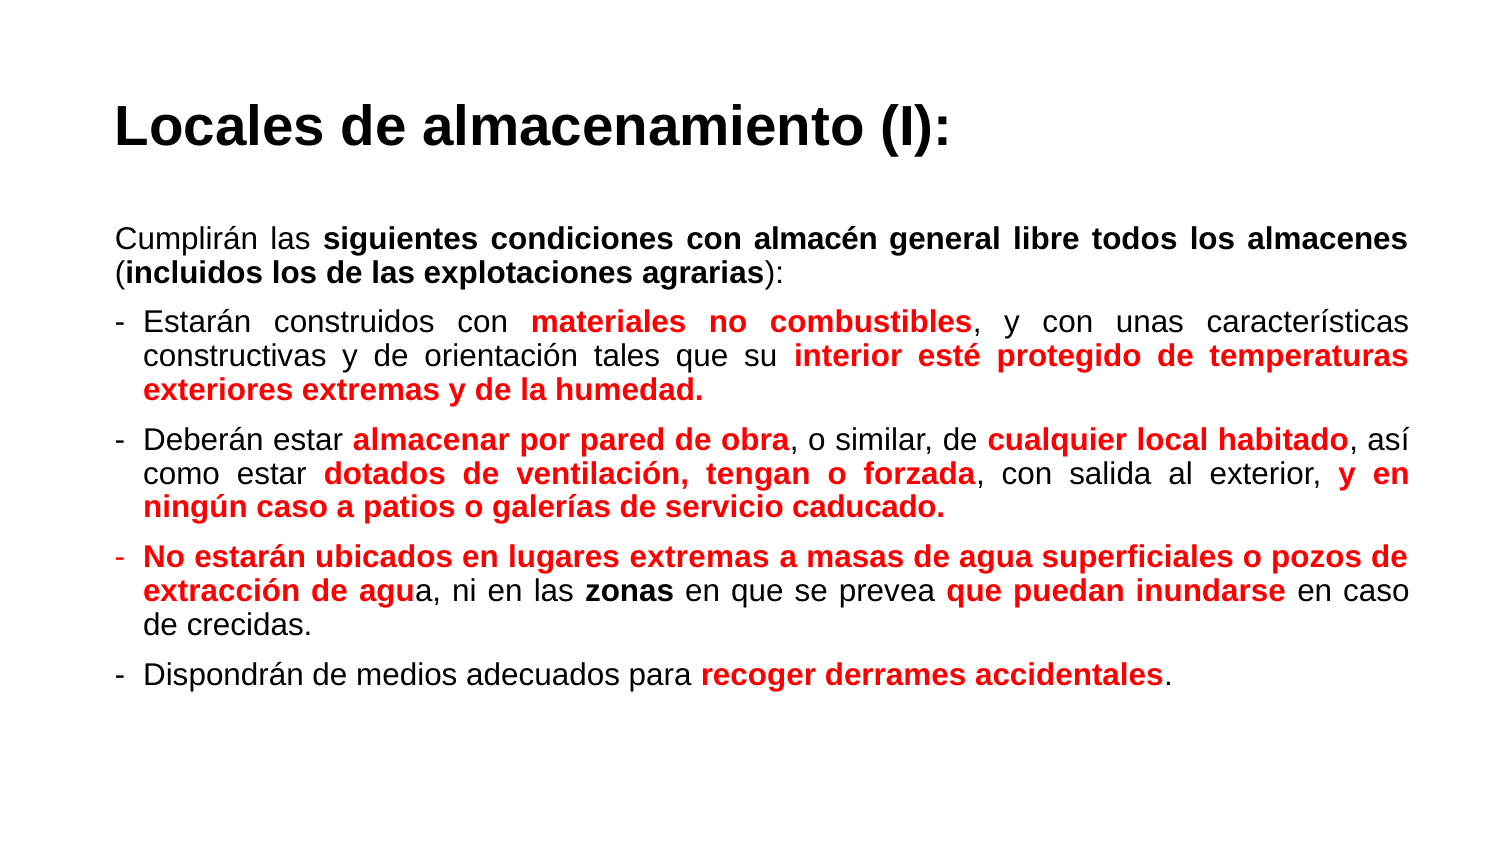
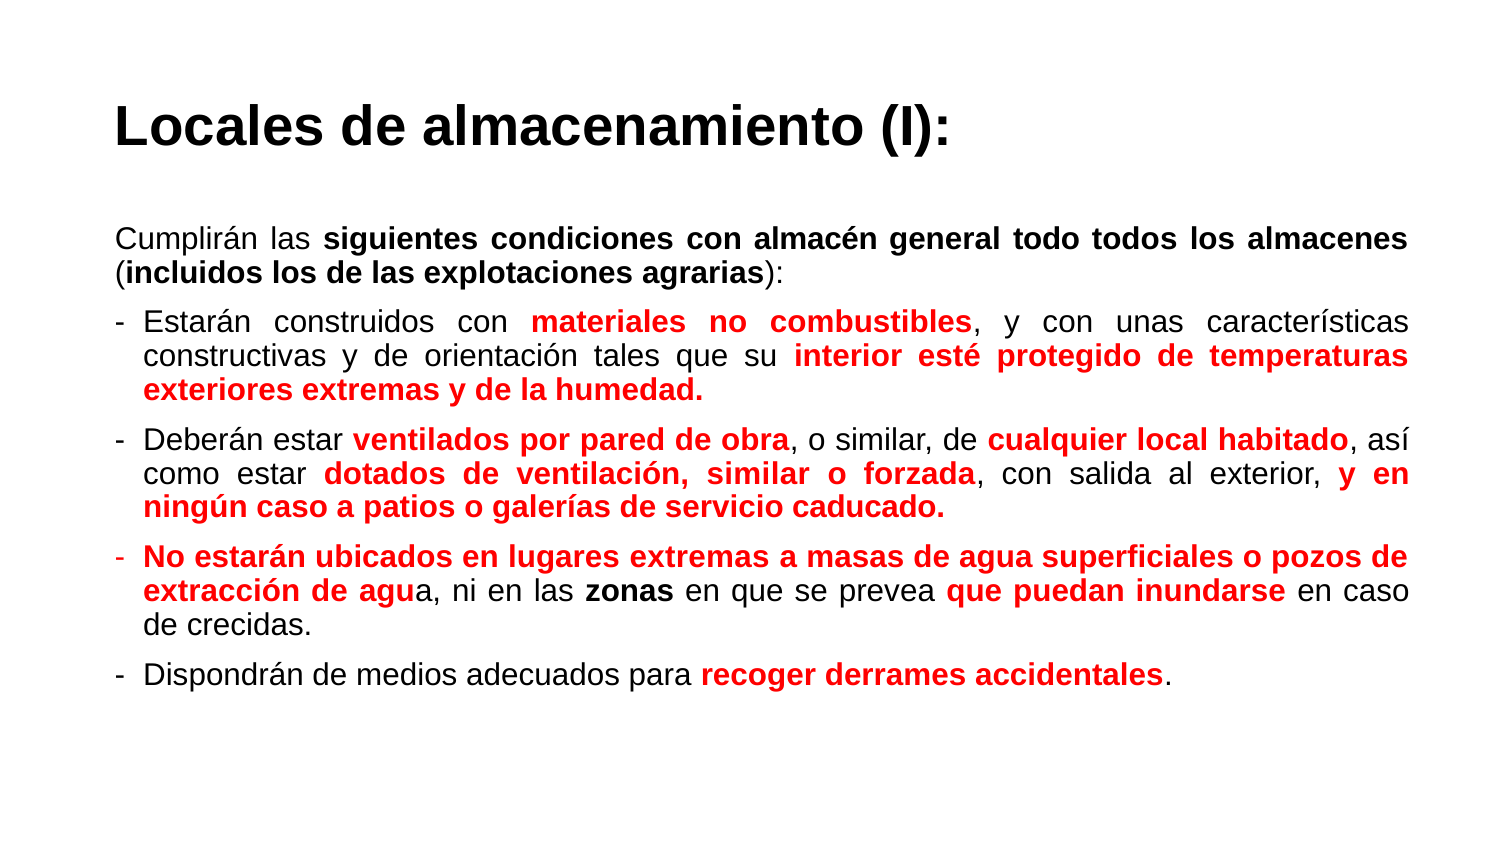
libre: libre -> todo (1047, 239)
almacenar: almacenar -> ventilados (431, 440)
ventilación tengan: tengan -> similar (758, 473)
